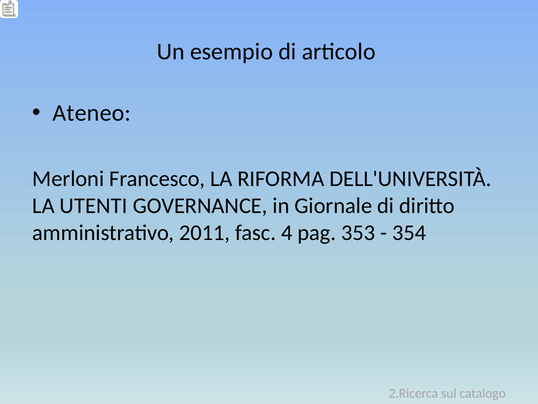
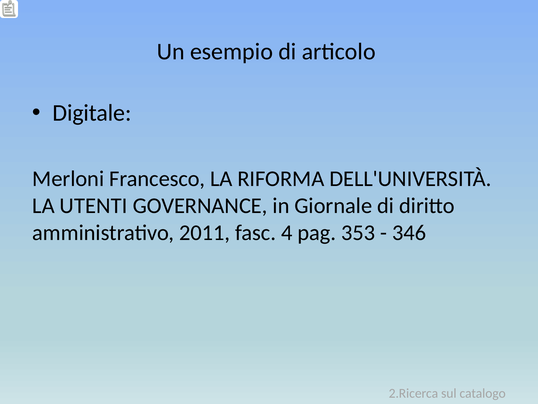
Ateneo: Ateneo -> Digitale (92, 113)
354: 354 -> 346 (409, 232)
